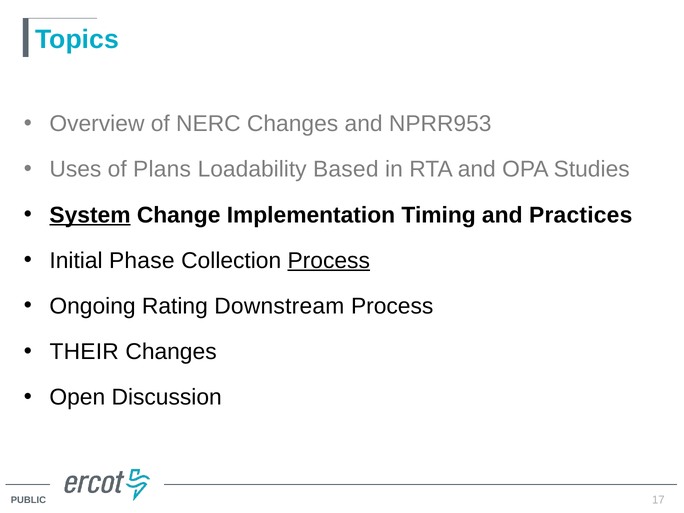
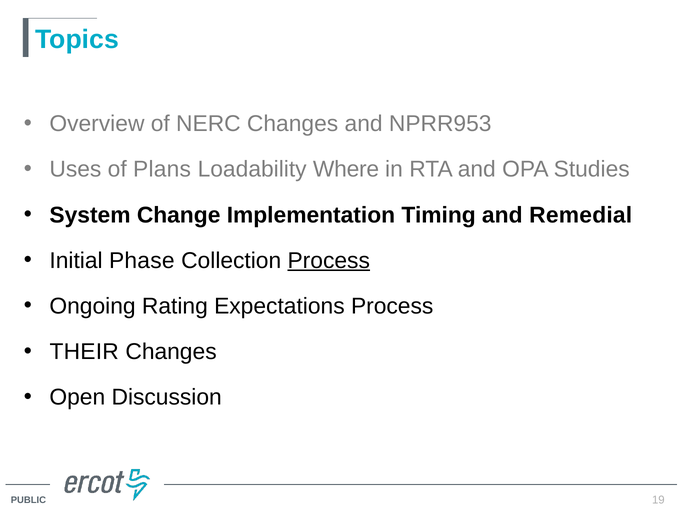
Based: Based -> Where (346, 169)
System underline: present -> none (90, 215)
Practices: Practices -> Remedial (581, 215)
Downstream: Downstream -> Expectations (279, 306)
17: 17 -> 19 (658, 500)
